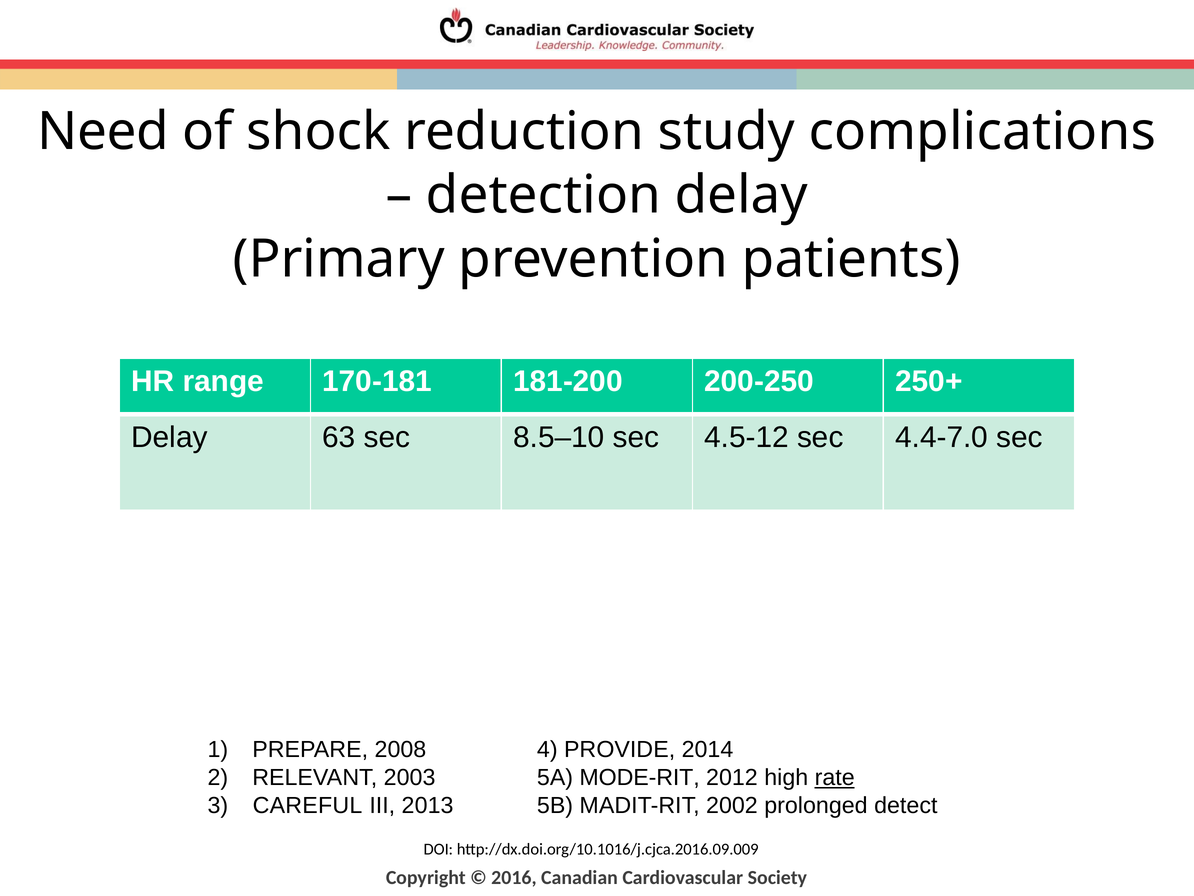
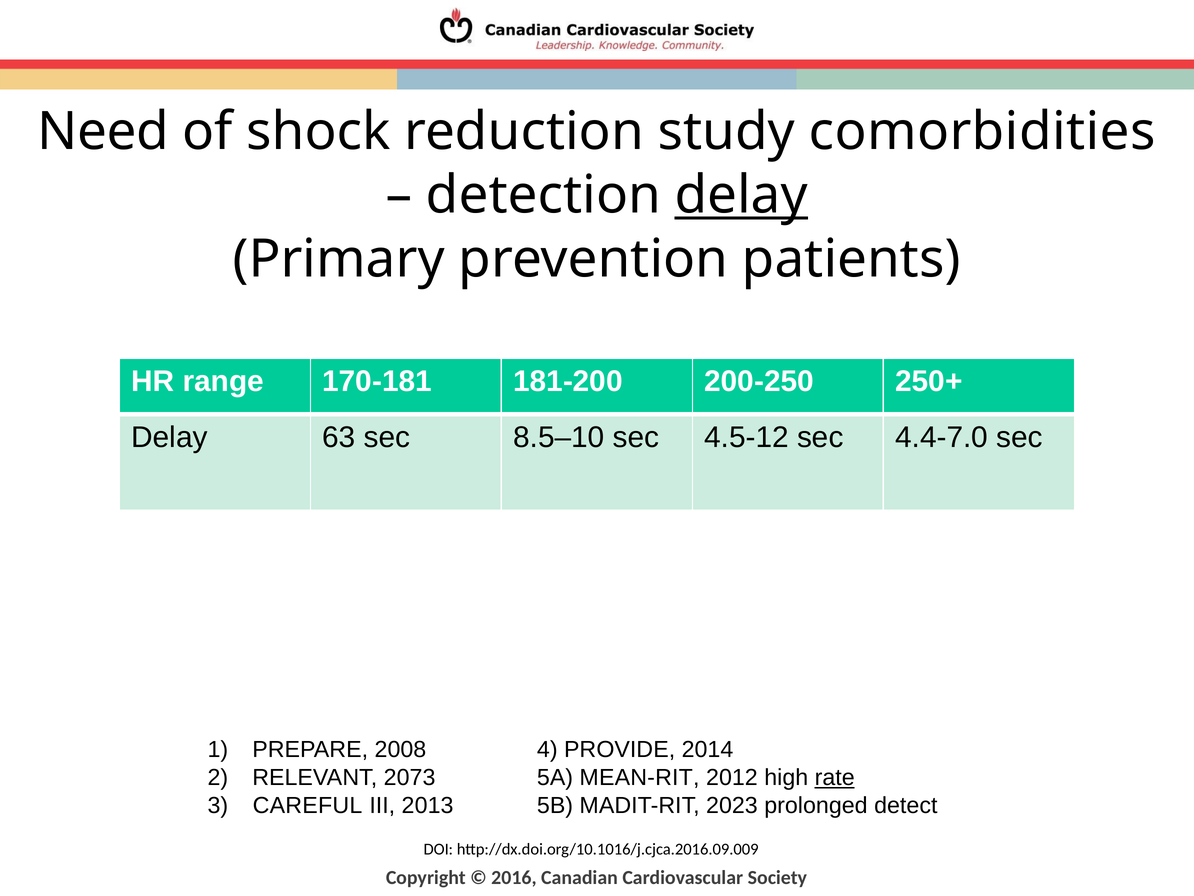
complications: complications -> comorbidities (982, 132)
delay underline: none -> present (741, 195)
2003: 2003 -> 2073 (410, 777)
MODE-RIT: MODE-RIT -> MEAN-RIT (639, 777)
2002: 2002 -> 2023 (732, 805)
